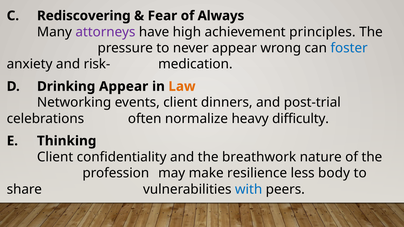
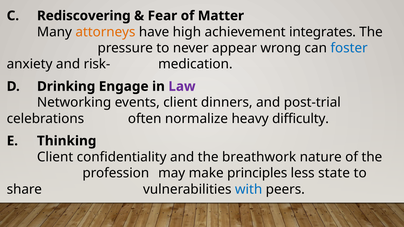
Always: Always -> Matter (221, 16)
attorneys colour: purple -> orange (105, 32)
principles: principles -> integrates (323, 32)
Drinking Appear: Appear -> Engage (124, 86)
Law colour: orange -> purple (182, 86)
resilience: resilience -> principles (257, 173)
body: body -> state (334, 173)
